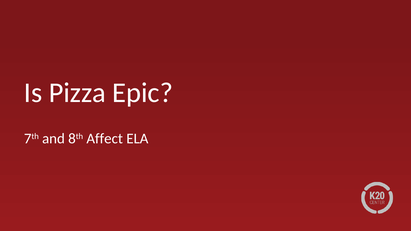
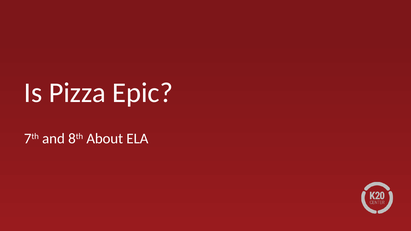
Affect: Affect -> About (105, 139)
